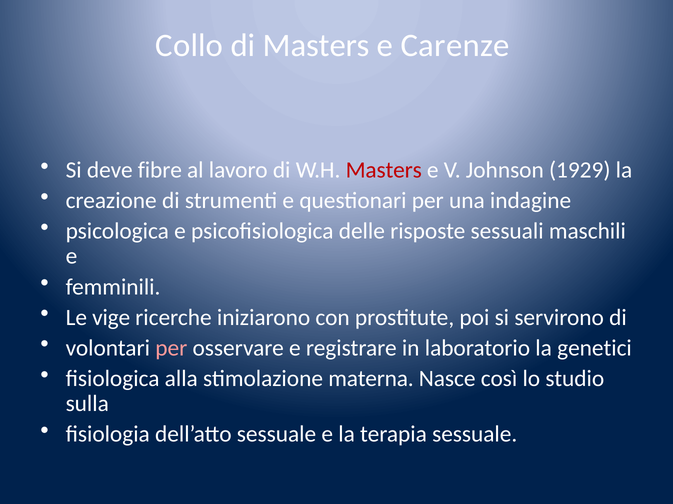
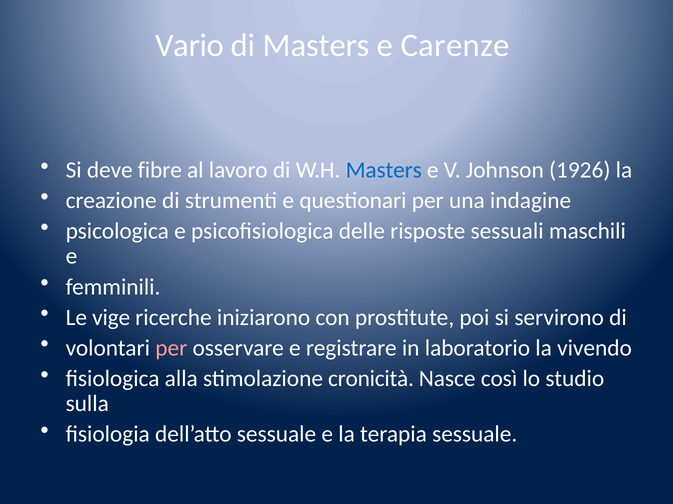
Collo: Collo -> Vario (190, 45)
Masters colour: red -> blue (384, 170)
1929: 1929 -> 1926 (580, 170)
genetici: genetici -> vivendo (595, 348)
materna: materna -> cronicità (371, 379)
